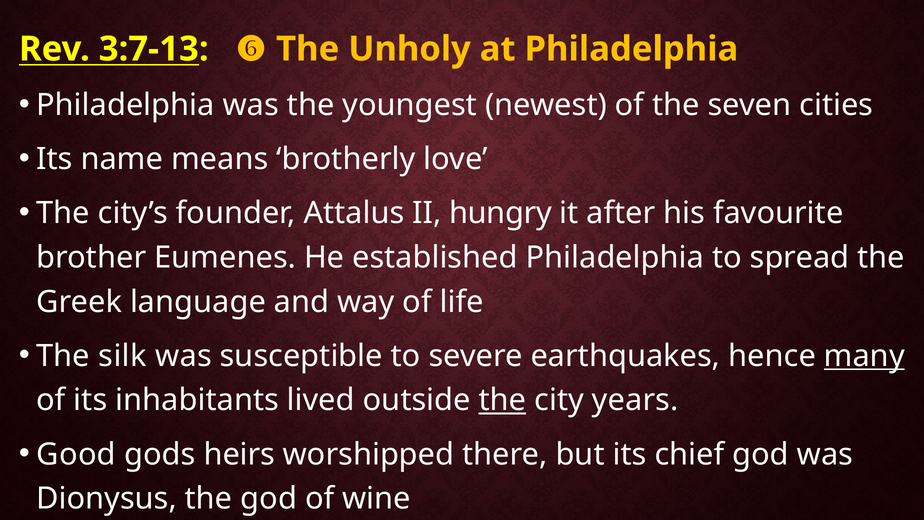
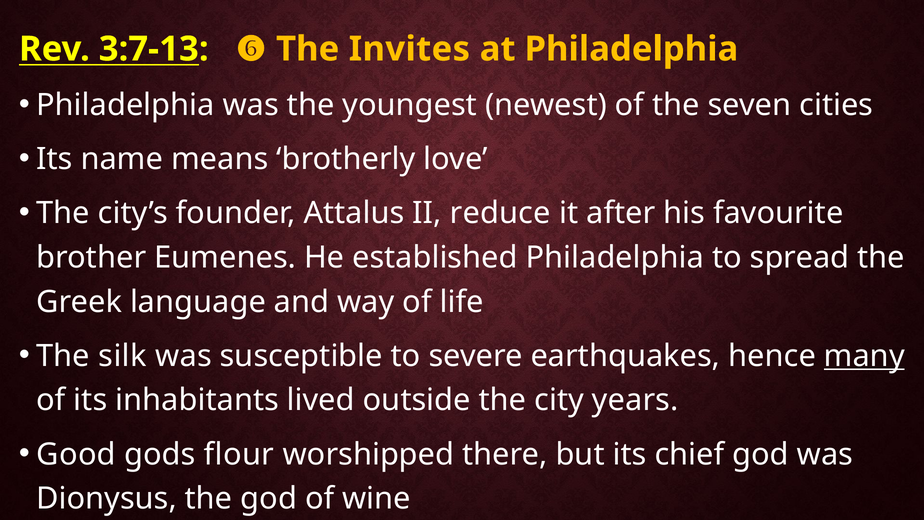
Unholy: Unholy -> Invites (409, 49)
hungry: hungry -> reduce (500, 213)
the underline: present -> none (502, 400)
heirs: heirs -> flour (239, 454)
